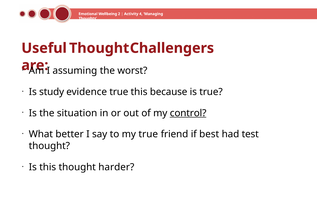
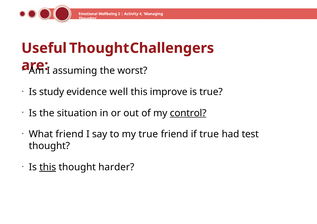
evidence true: true -> well (119, 92)
because: because -> improve (169, 92)
What better: better -> friend (70, 134)
if best: best -> true (209, 134)
this underline: none -> present (48, 167)
